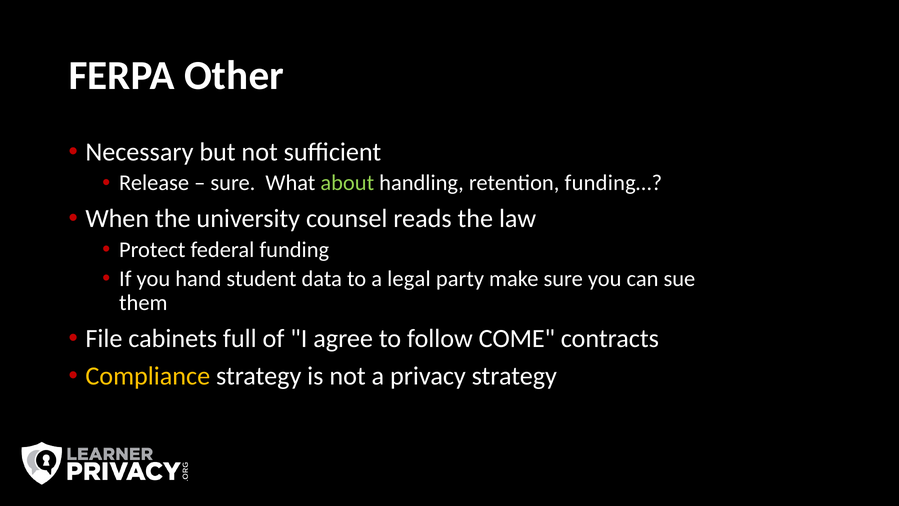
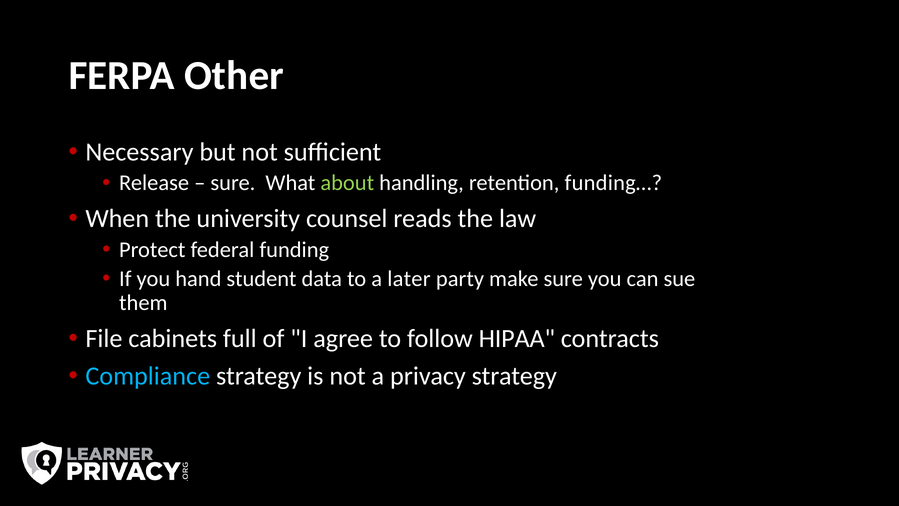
legal: legal -> later (409, 278)
COME: COME -> HIPAA (517, 338)
Compliance colour: yellow -> light blue (148, 376)
